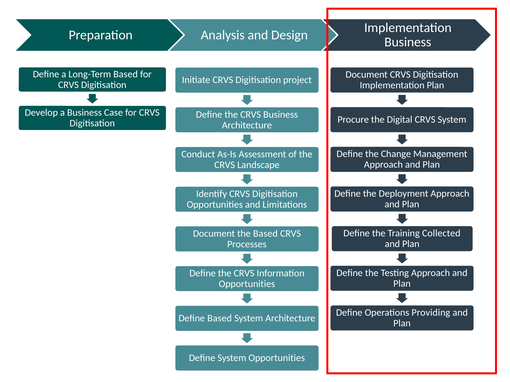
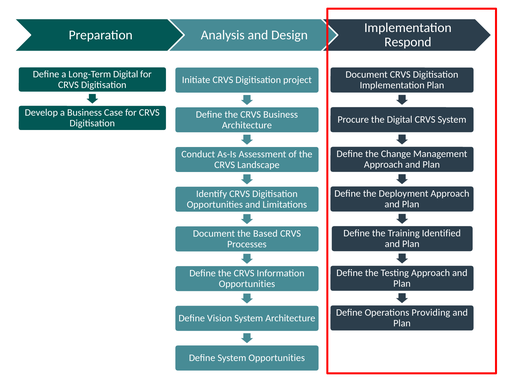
Business: Business -> Respond (408, 42)
Long-Term Based: Based -> Digital (126, 74)
Collected: Collected -> Identified (441, 234)
Define Based: Based -> Vision (220, 319)
